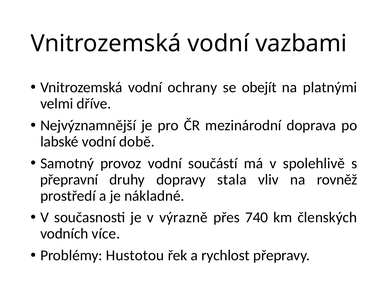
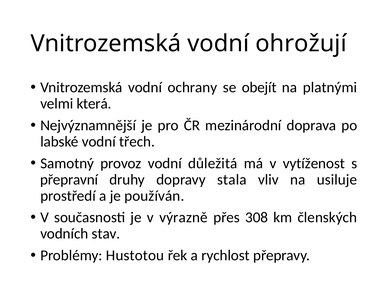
vazbami: vazbami -> ohrožují (301, 43)
dříve: dříve -> která (94, 104)
době: době -> třech (137, 142)
součástí: součástí -> důležitá (213, 163)
spolehlivě: spolehlivě -> vytíženost (314, 163)
rovněž: rovněž -> usiluje (337, 180)
nákladné: nákladné -> používán (154, 196)
740: 740 -> 308 (257, 217)
více: více -> stav (106, 234)
